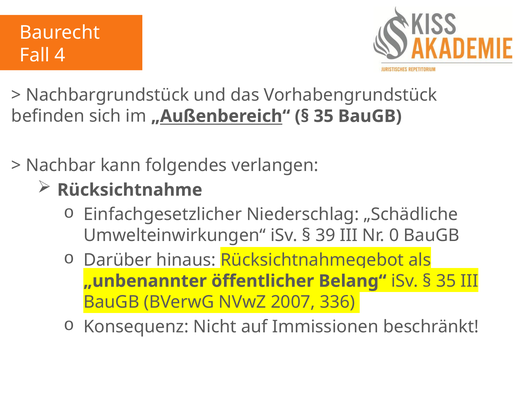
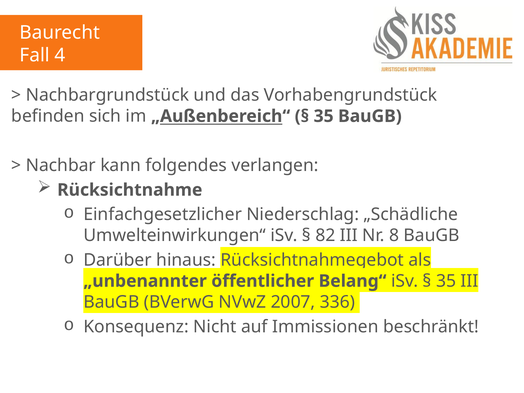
39: 39 -> 82 (325, 236)
0: 0 -> 8 (394, 236)
